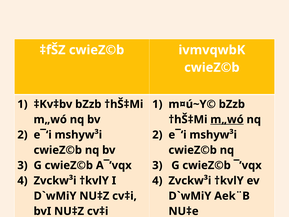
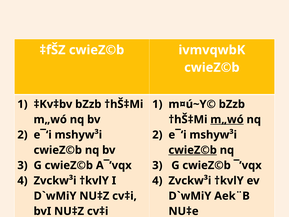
cwieZ©b underline: none -> present (193, 150)
